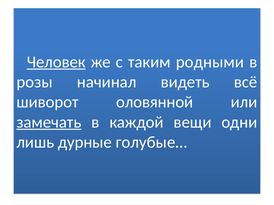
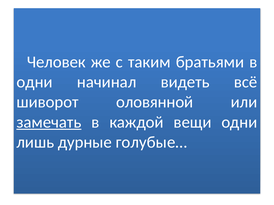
Человек underline: present -> none (56, 62)
родными: родными -> братьями (210, 62)
розы: розы -> одни (35, 82)
